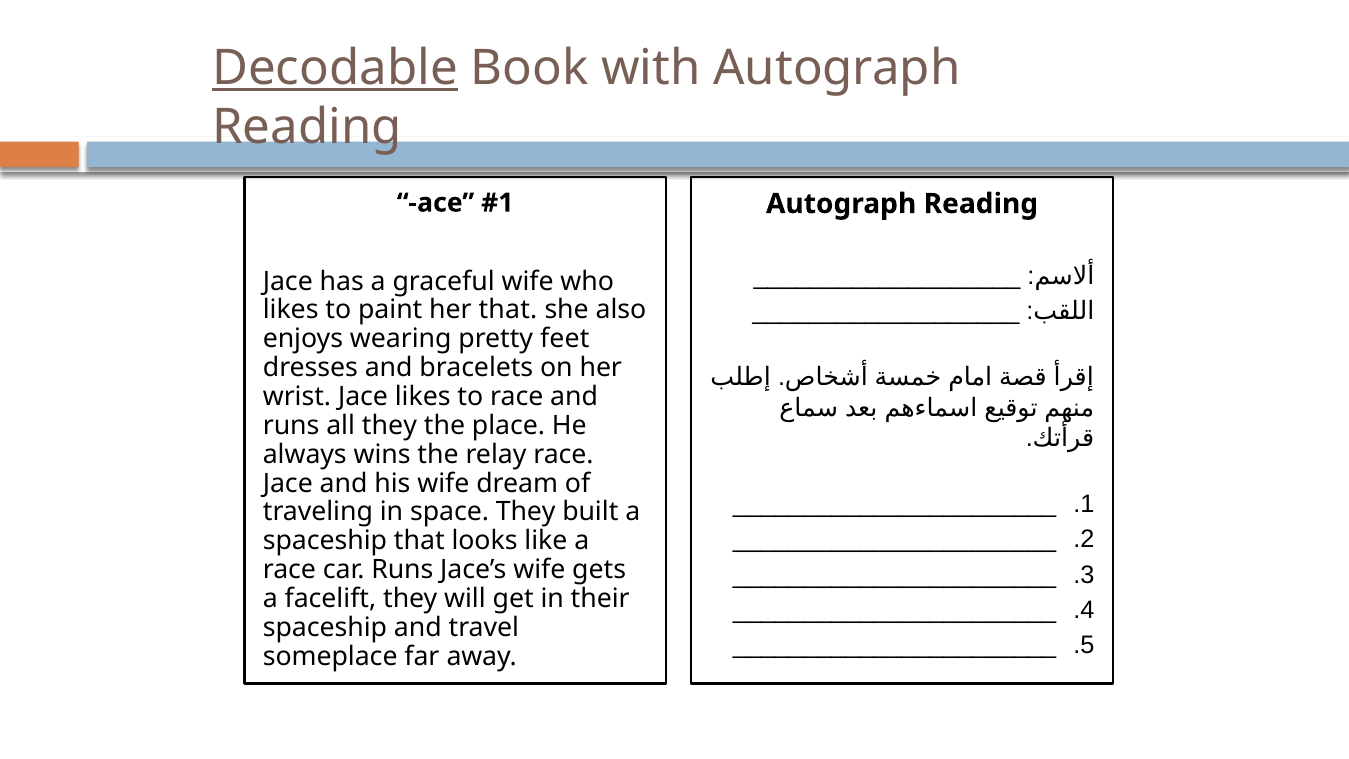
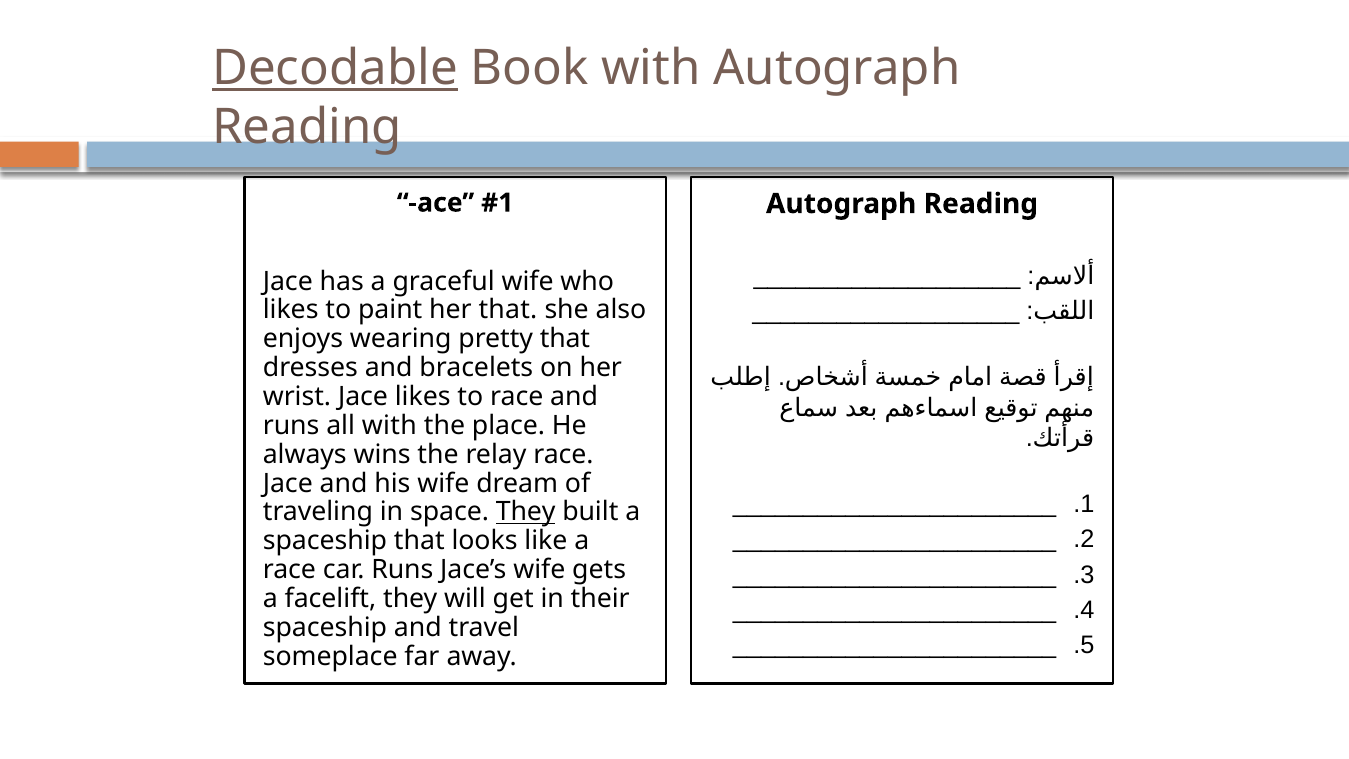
pretty feet: feet -> that (565, 339)
all they: they -> with (389, 425)
They underline: none -> present (526, 512)
